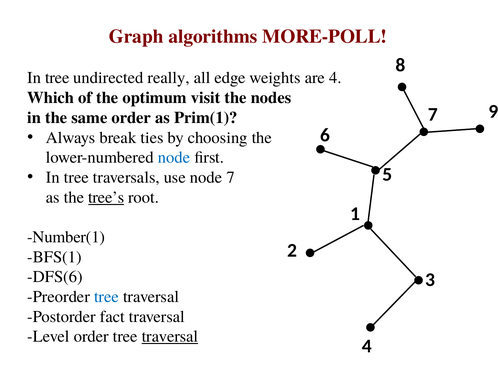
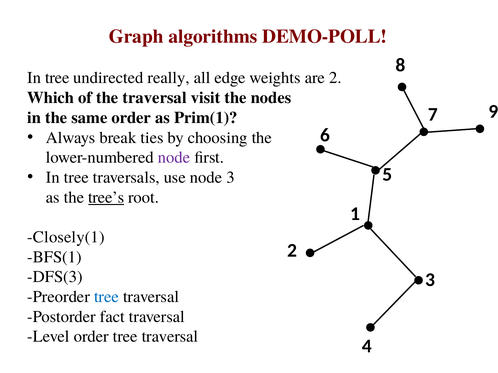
MORE-POLL: MORE-POLL -> DEMO-POLL (325, 37)
are 4: 4 -> 2 (335, 78)
the optimum: optimum -> traversal (155, 98)
node colour: blue -> purple (174, 158)
node 7: 7 -> 3 (231, 178)
Number(1: Number(1 -> Closely(1 (66, 237)
DFS(6: DFS(6 -> DFS(3 (55, 277)
traversal underline: present -> none (170, 337)
